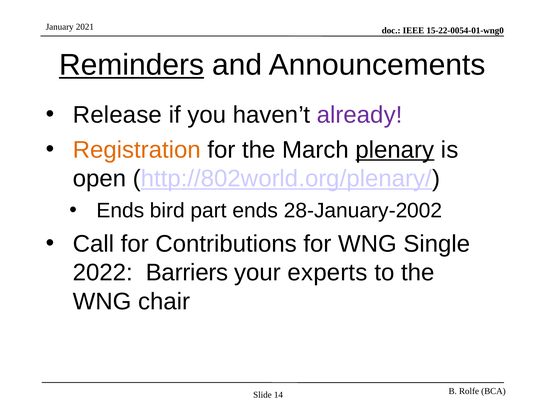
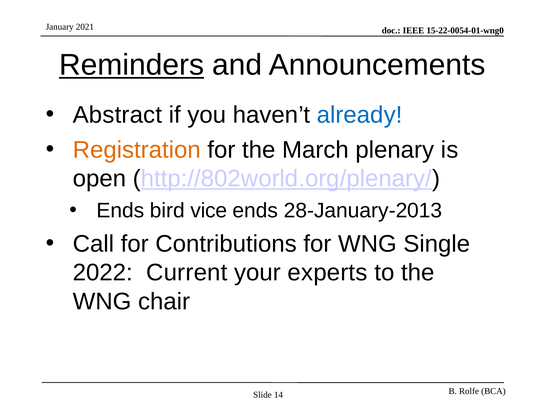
Release: Release -> Abstract (117, 115)
already colour: purple -> blue (360, 115)
plenary underline: present -> none (395, 150)
part: part -> vice (209, 211)
28-January-2002: 28-January-2002 -> 28-January-2013 (363, 211)
Barriers: Barriers -> Current (187, 273)
